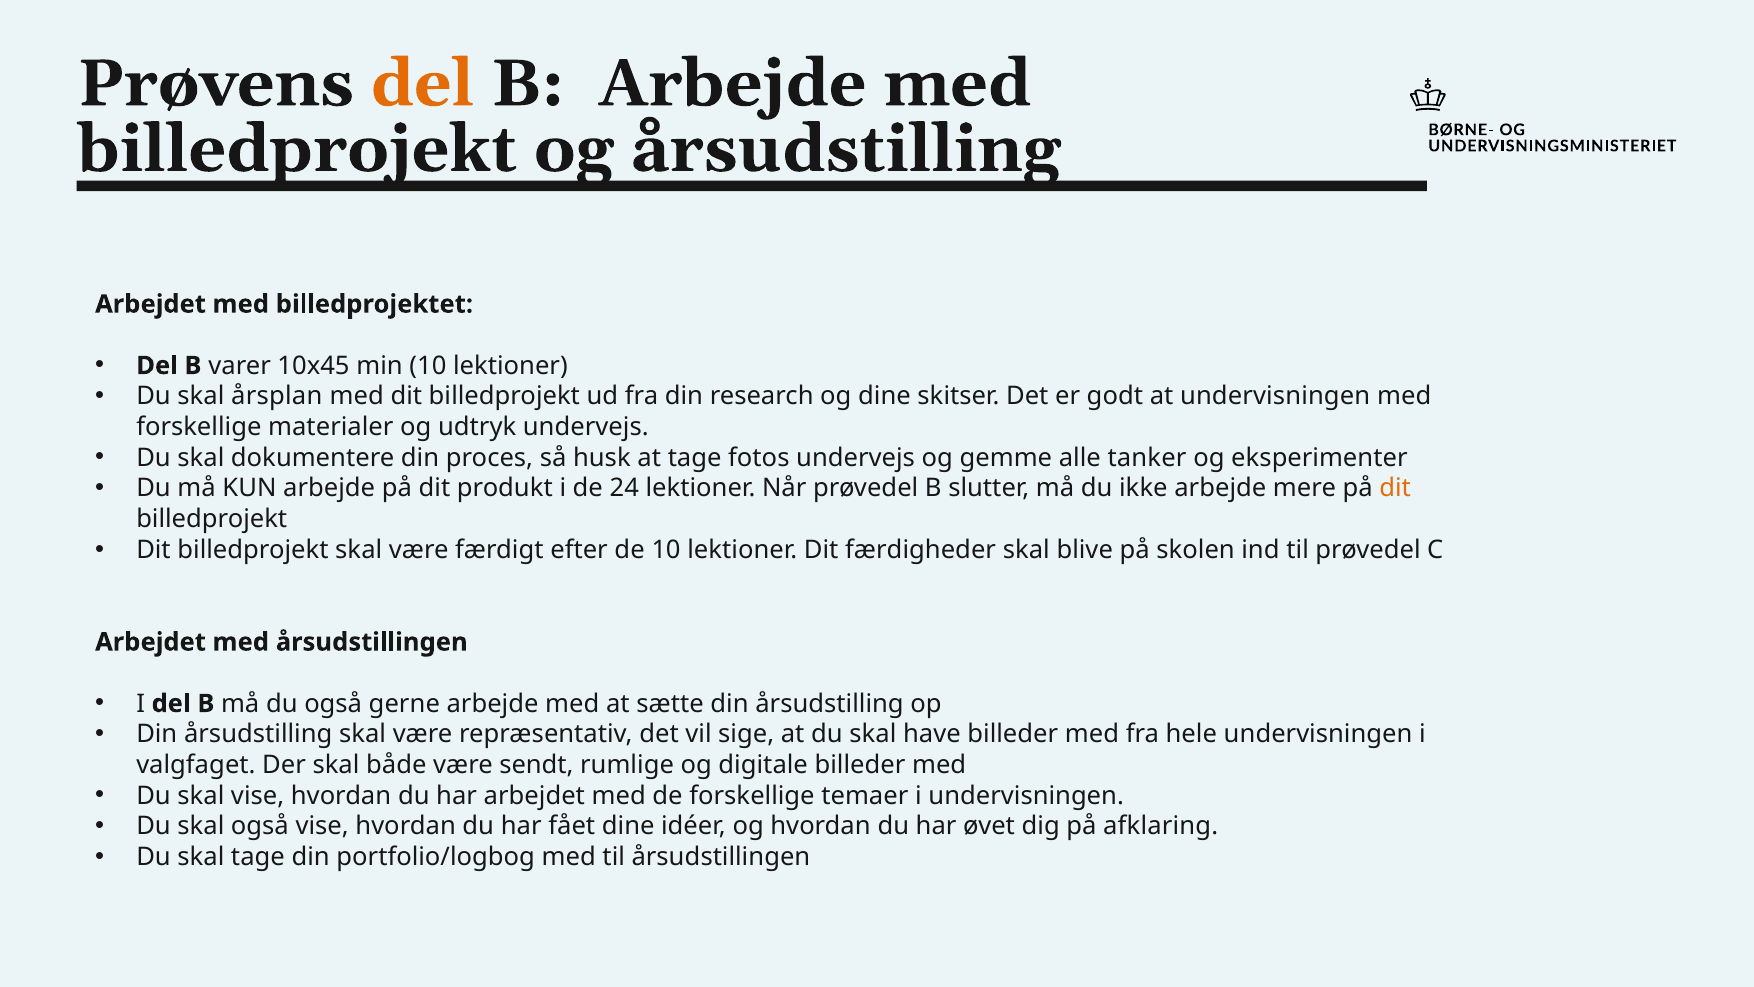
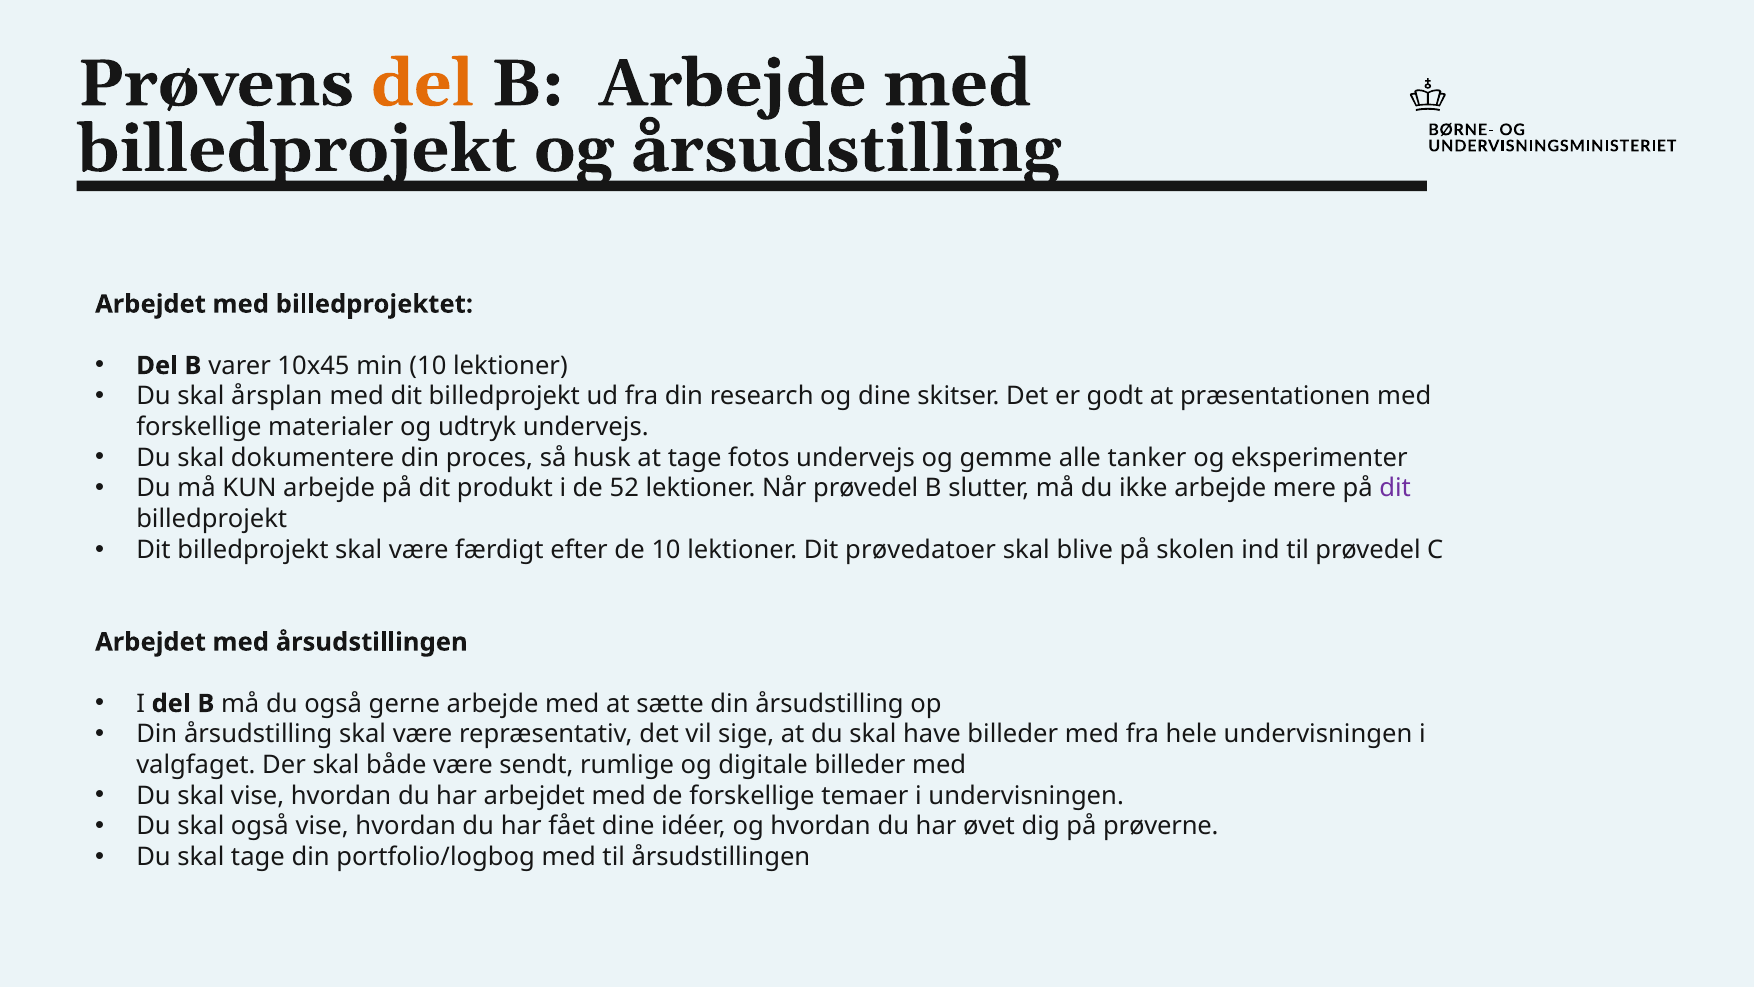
at undervisningen: undervisningen -> præsentationen (1275, 396)
24: 24 -> 52 (624, 488)
dit colour: orange -> purple (1395, 488)
færdigheder: færdigheder -> prøvedatoer (921, 550)
afklaring: afklaring -> prøverne (1161, 826)
